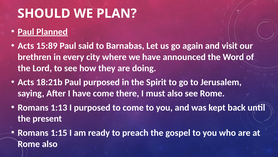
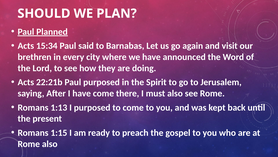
15:89: 15:89 -> 15:34 (47, 46)
18:21b: 18:21b -> 22:21b (49, 82)
